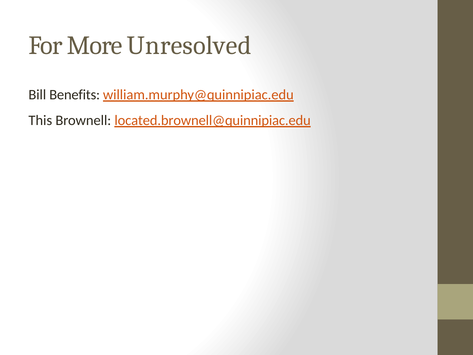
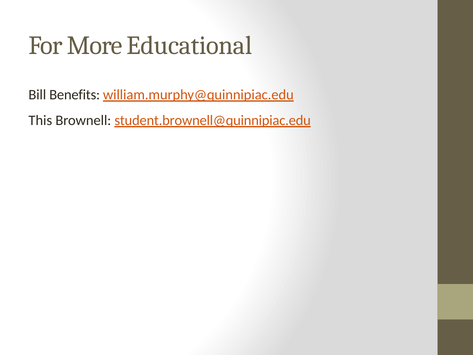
Unresolved: Unresolved -> Educational (189, 46)
located.brownell@quinnipiac.edu: located.brownell@quinnipiac.edu -> student.brownell@quinnipiac.edu (213, 120)
